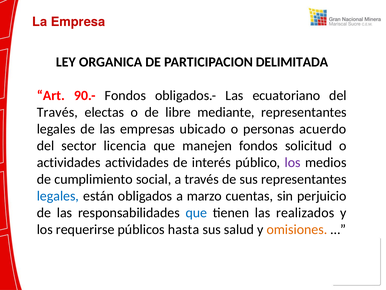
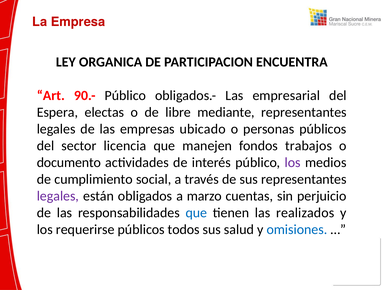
DELIMITADA: DELIMITADA -> ENCUENTRA (292, 62)
90.- Fondos: Fondos -> Público (125, 95)
ecuatoriano: ecuatoriano -> empresarial (286, 95)
Través: Través -> Espera (57, 112)
personas acuerdo: acuerdo -> públicos (323, 129)
solicitud: solicitud -> trabajos (309, 146)
actividades: actividades -> documento (69, 162)
legales colour: blue -> purple (58, 196)
hasta: hasta -> todos (184, 229)
omisiones colour: orange -> blue (297, 229)
